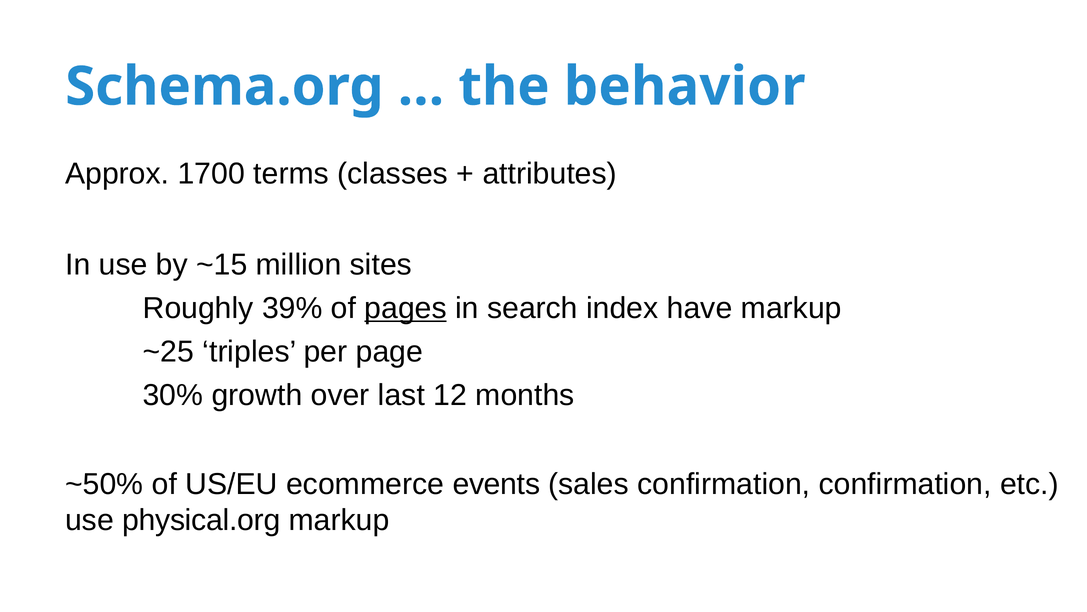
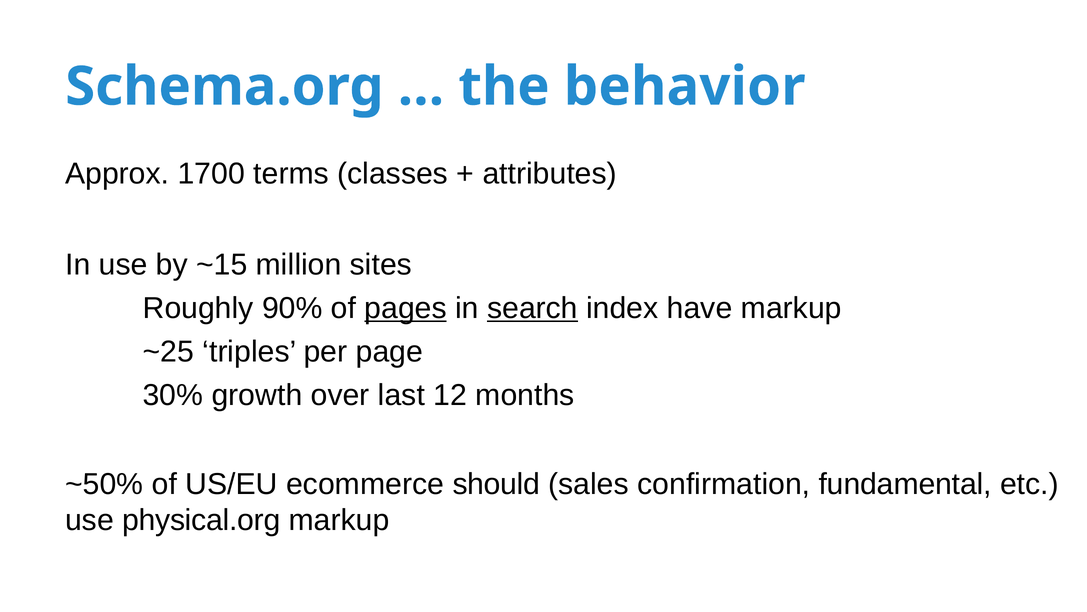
39%: 39% -> 90% (292, 308)
search underline: none -> present (532, 308)
events: events -> should (496, 484)
confirmation confirmation: confirmation -> fundamental (905, 484)
